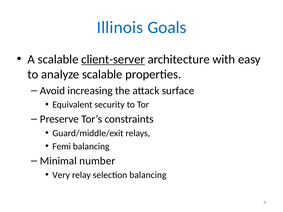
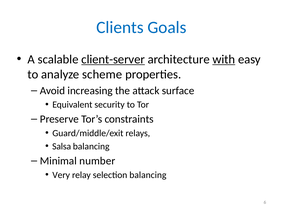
Illinois: Illinois -> Clients (120, 27)
with underline: none -> present (224, 59)
analyze scalable: scalable -> scheme (102, 74)
Femi: Femi -> Salsa (62, 147)
